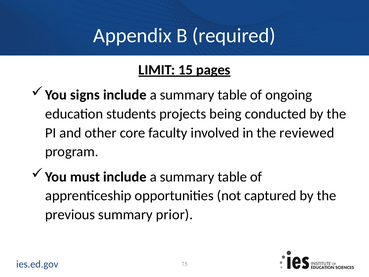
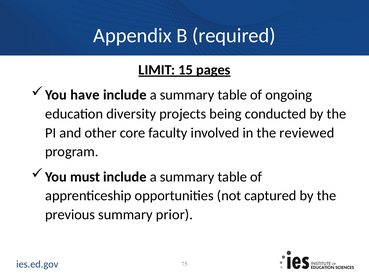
signs: signs -> have (85, 95)
students: students -> diversity (131, 114)
